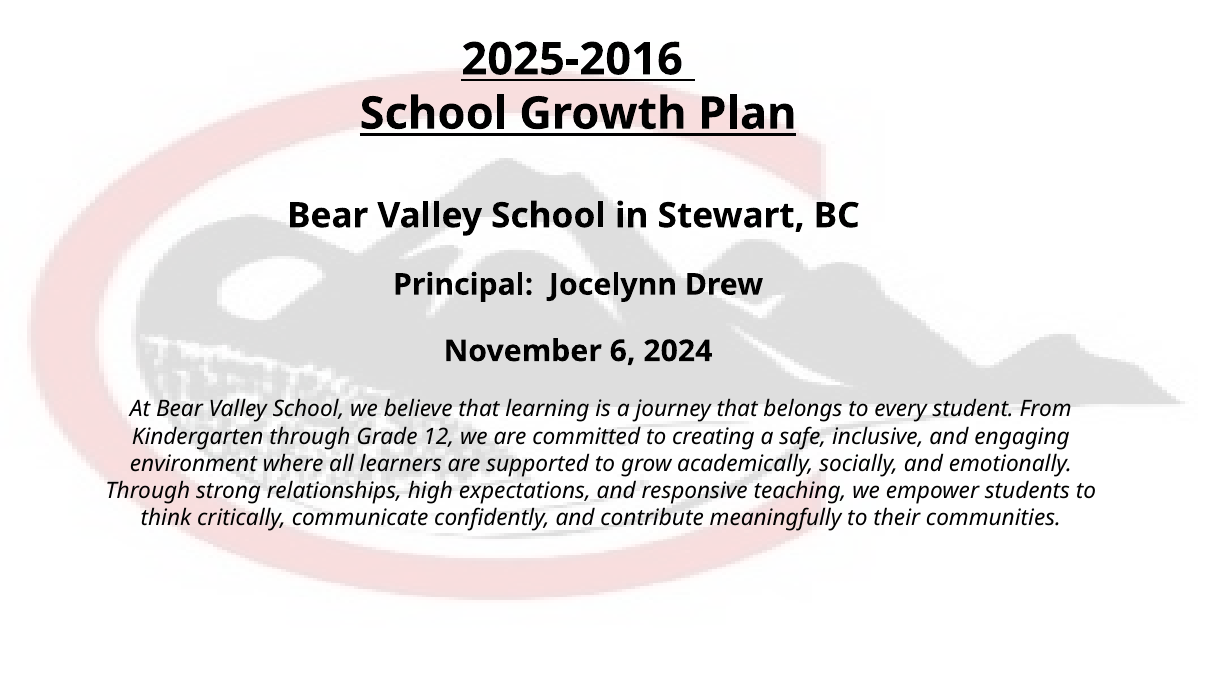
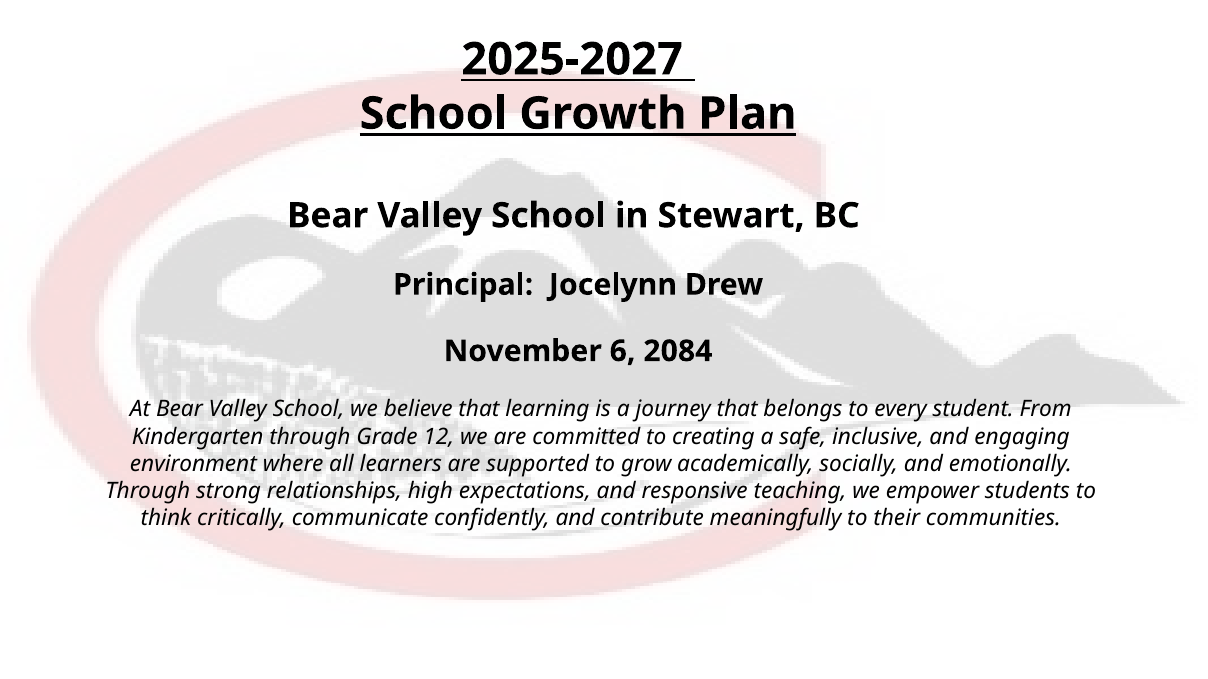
2025-2016: 2025-2016 -> 2025-2027 (572, 59)
2024: 2024 -> 2084 (678, 351)
